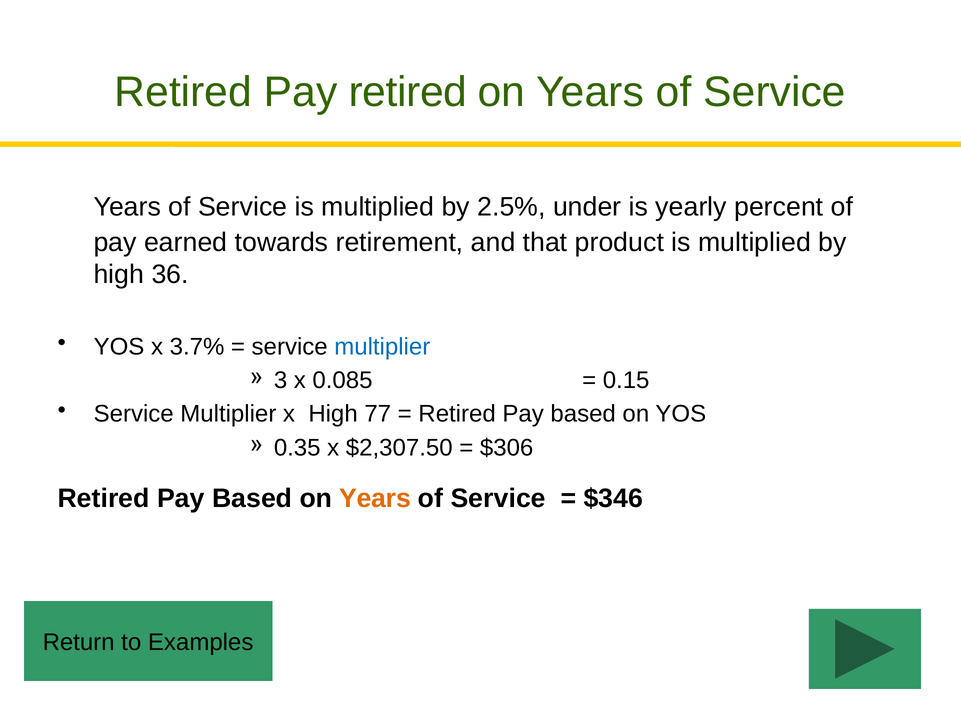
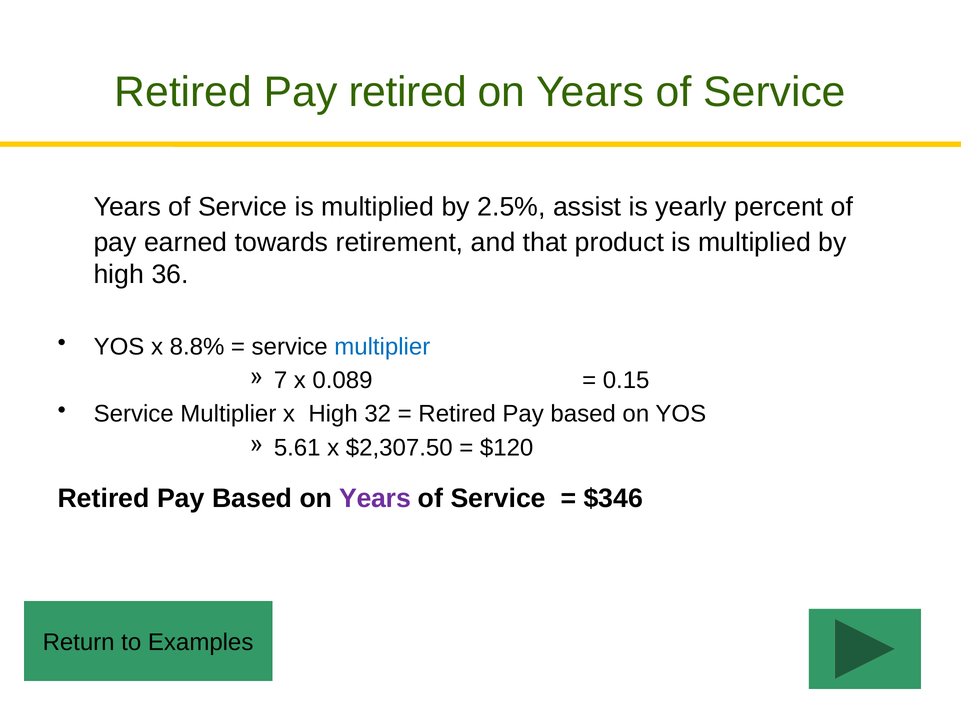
under: under -> assist (587, 207)
3.7%: 3.7% -> 8.8% (197, 347)
3: 3 -> 7 (281, 380)
0.085: 0.085 -> 0.089 (342, 380)
77: 77 -> 32 (378, 414)
0.35: 0.35 -> 5.61 (297, 448)
$306: $306 -> $120 (507, 448)
Years colour: orange -> purple (375, 498)
